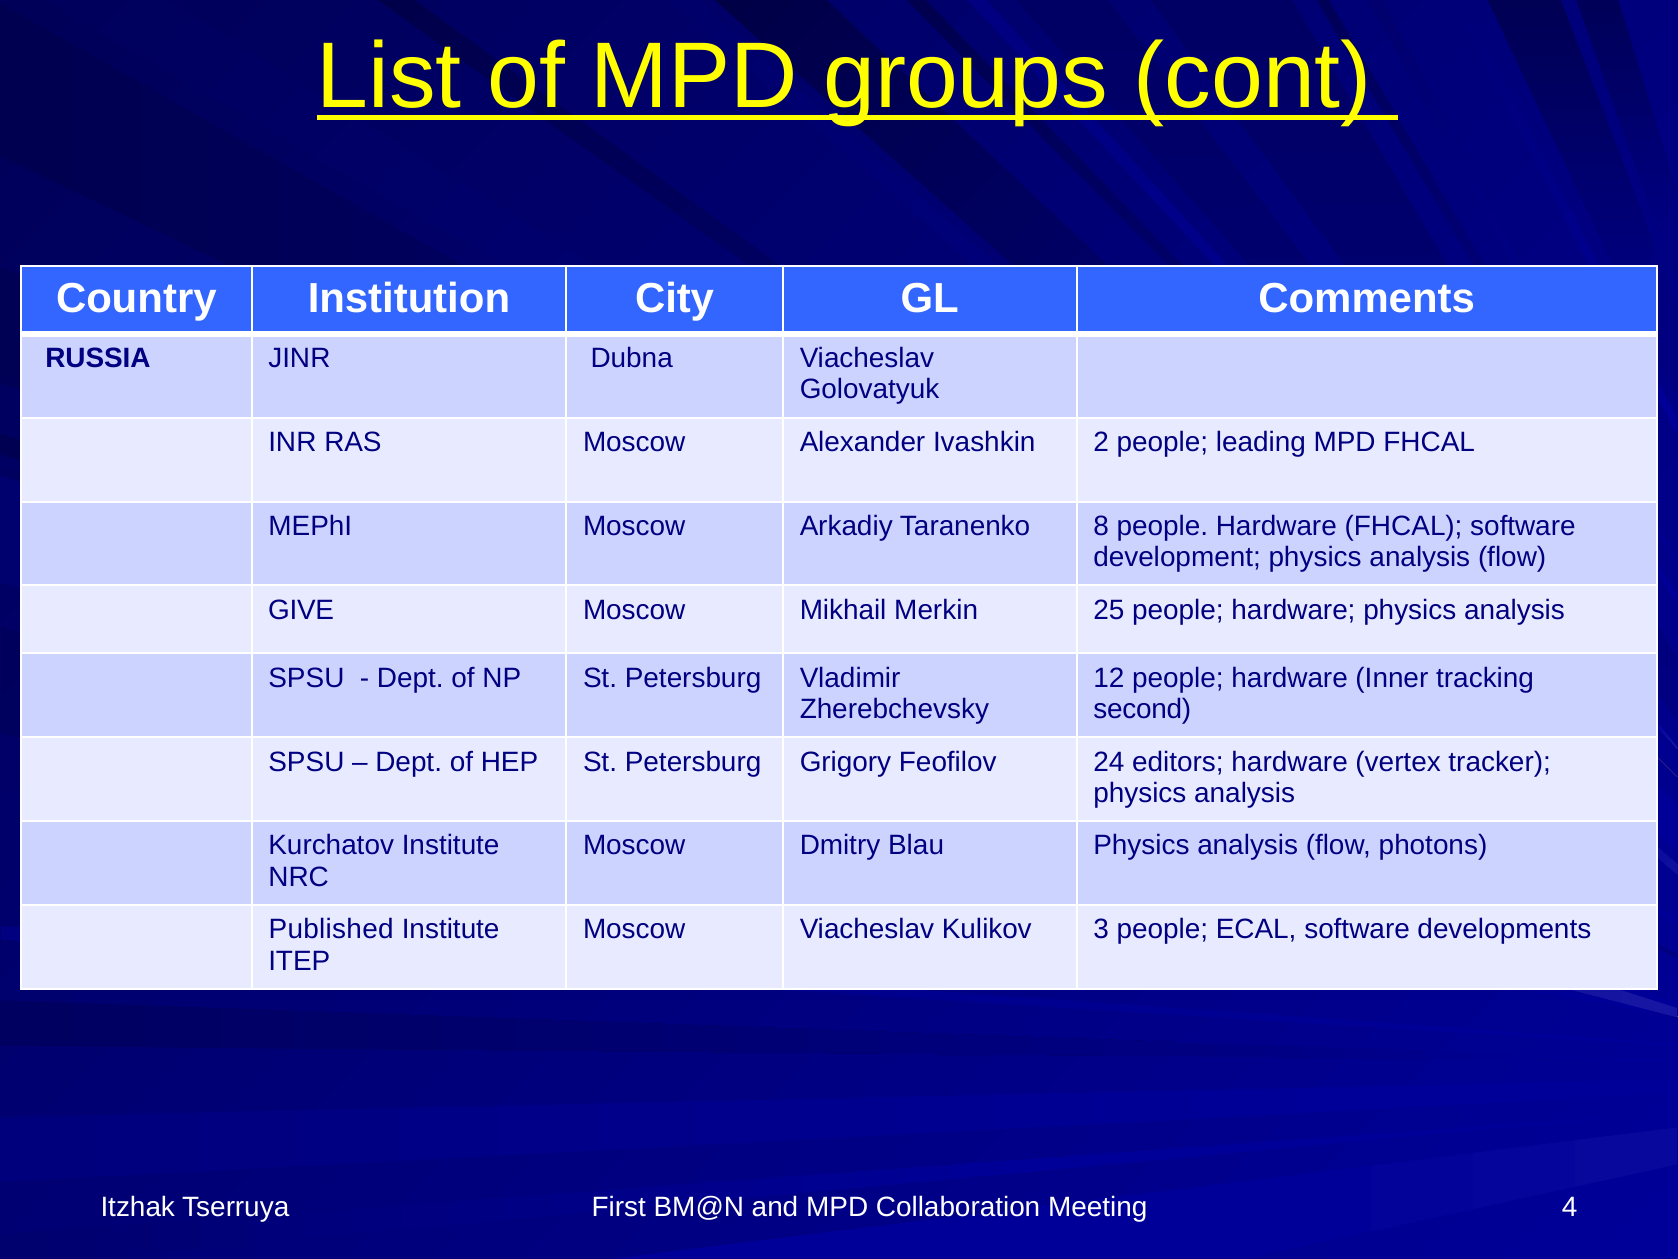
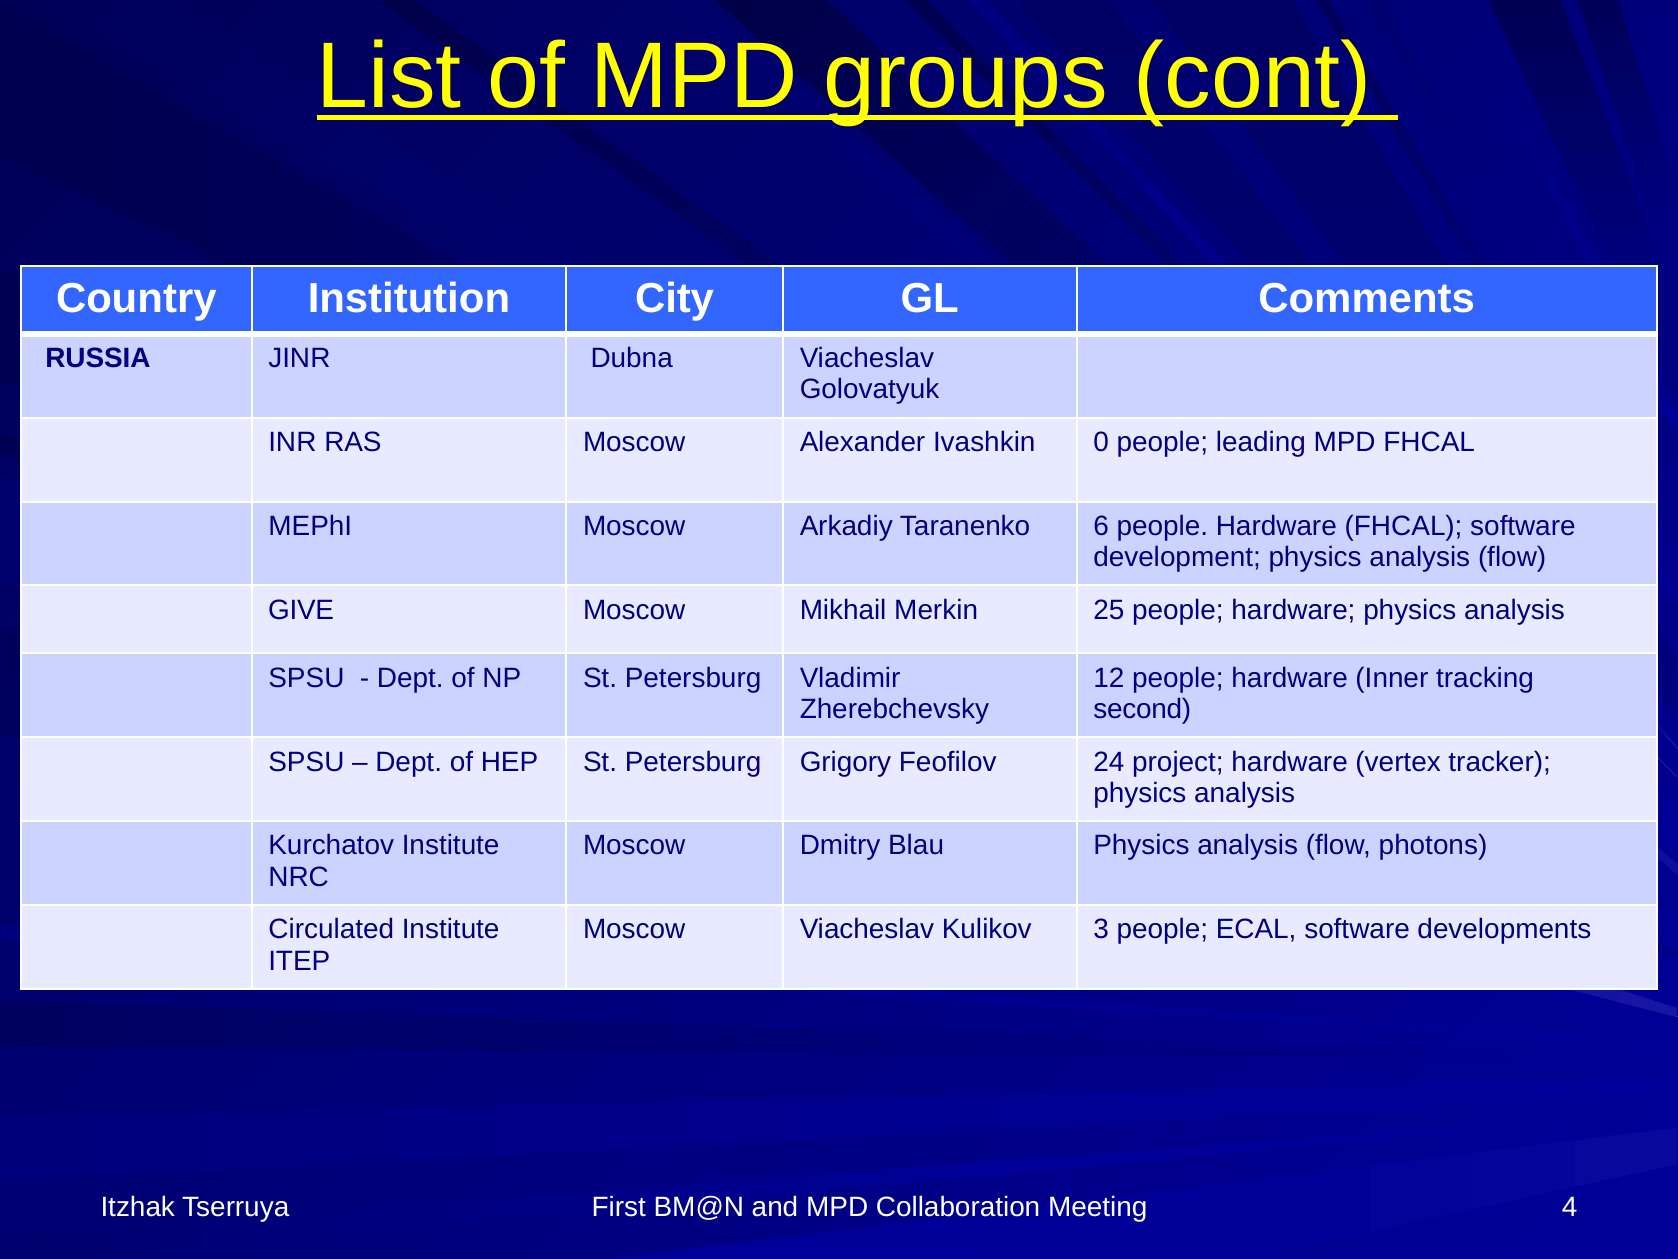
2: 2 -> 0 (1101, 442)
8: 8 -> 6 (1101, 526)
editors: editors -> project (1178, 762)
Published: Published -> Circulated (331, 929)
